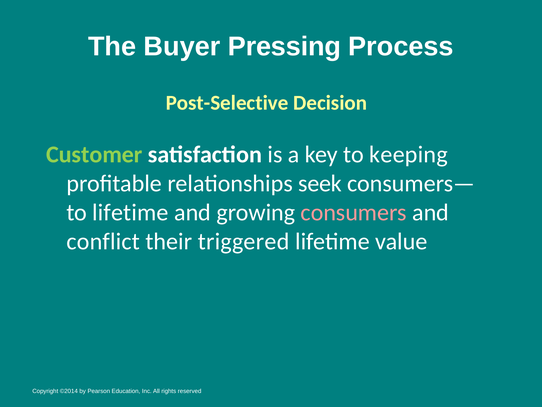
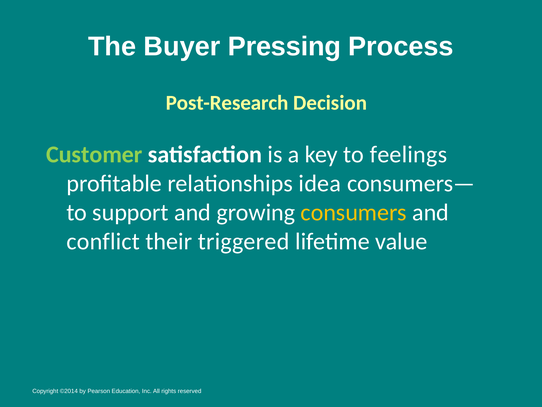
Post-Selective: Post-Selective -> Post-Research (227, 103)
keeping: keeping -> feelings (408, 154)
seek: seek -> idea (320, 183)
to lifetime: lifetime -> support (130, 212)
consumers colour: pink -> yellow (354, 212)
